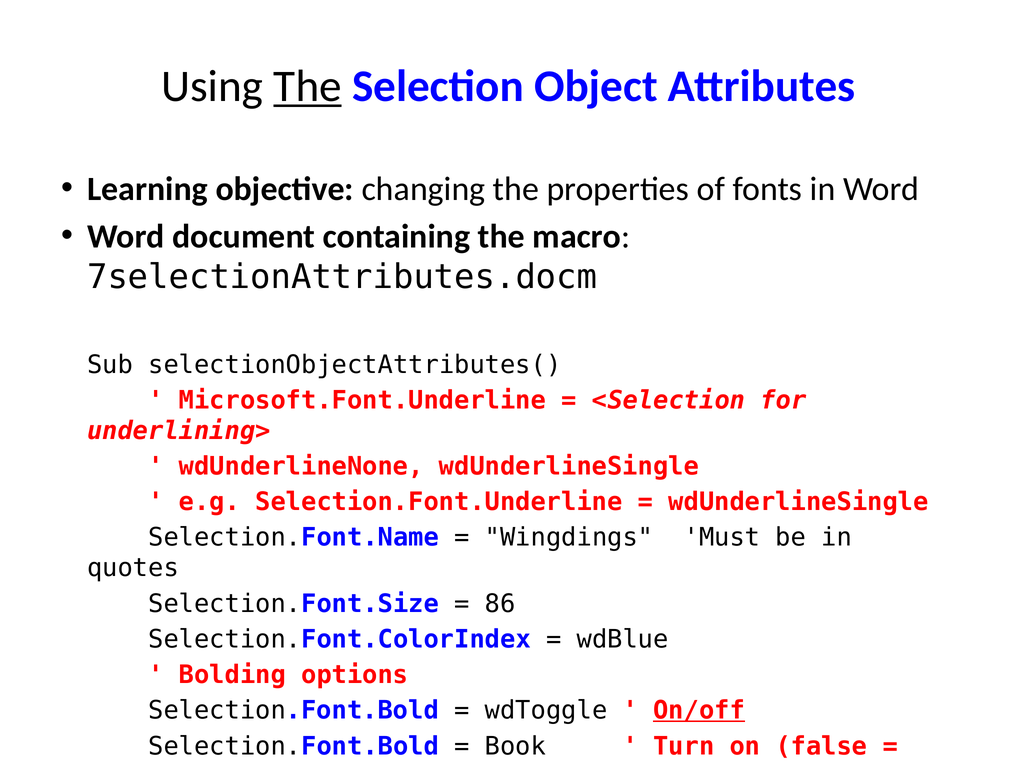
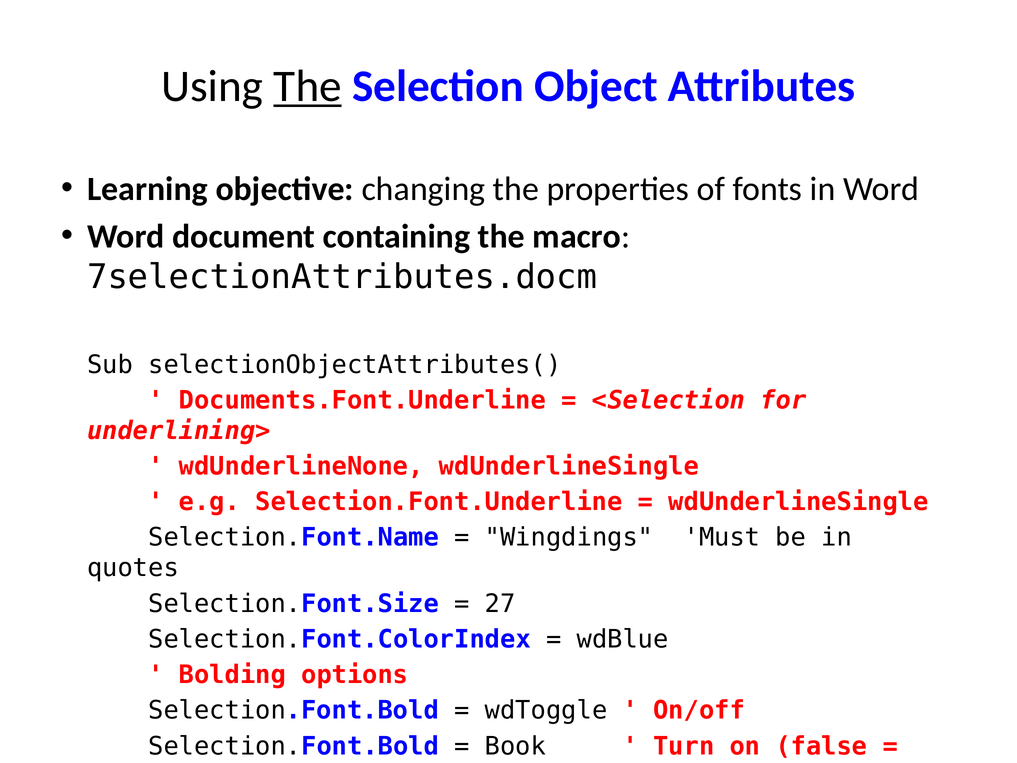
Microsoft.Font.Underline: Microsoft.Font.Underline -> Documents.Font.Underline (362, 400)
86: 86 -> 27 (500, 603)
On/off underline: present -> none (699, 710)
